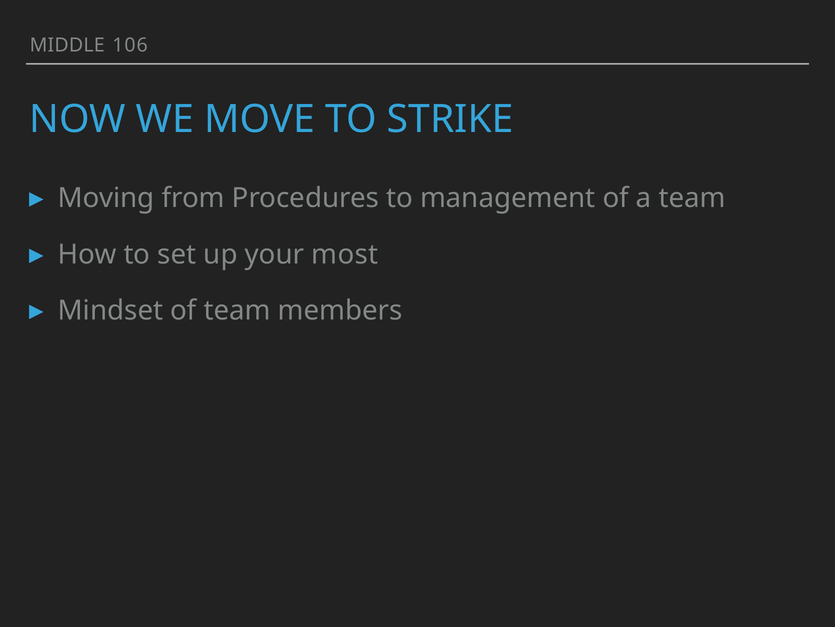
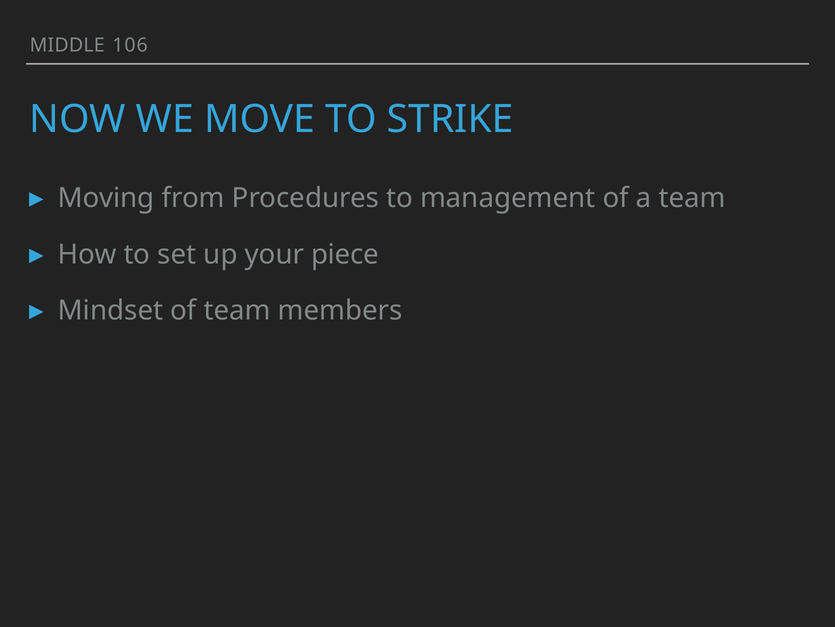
most: most -> piece (345, 254)
